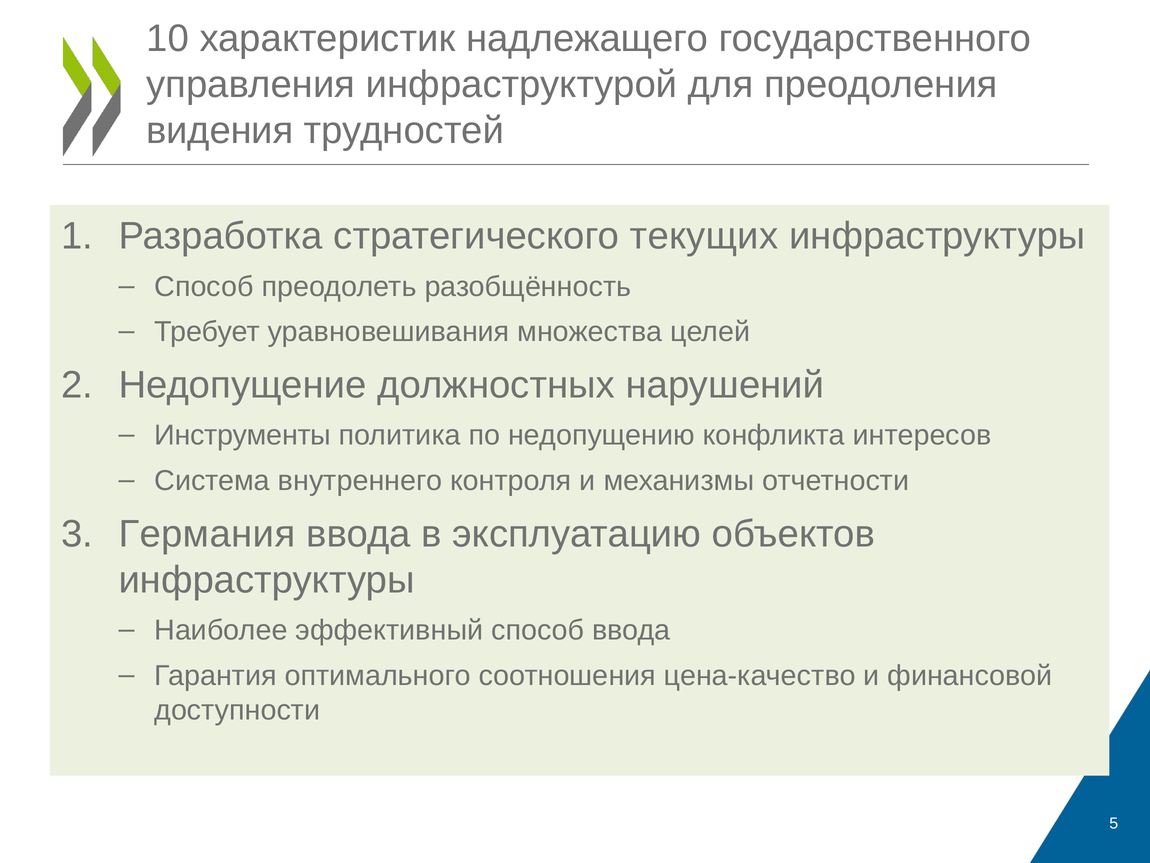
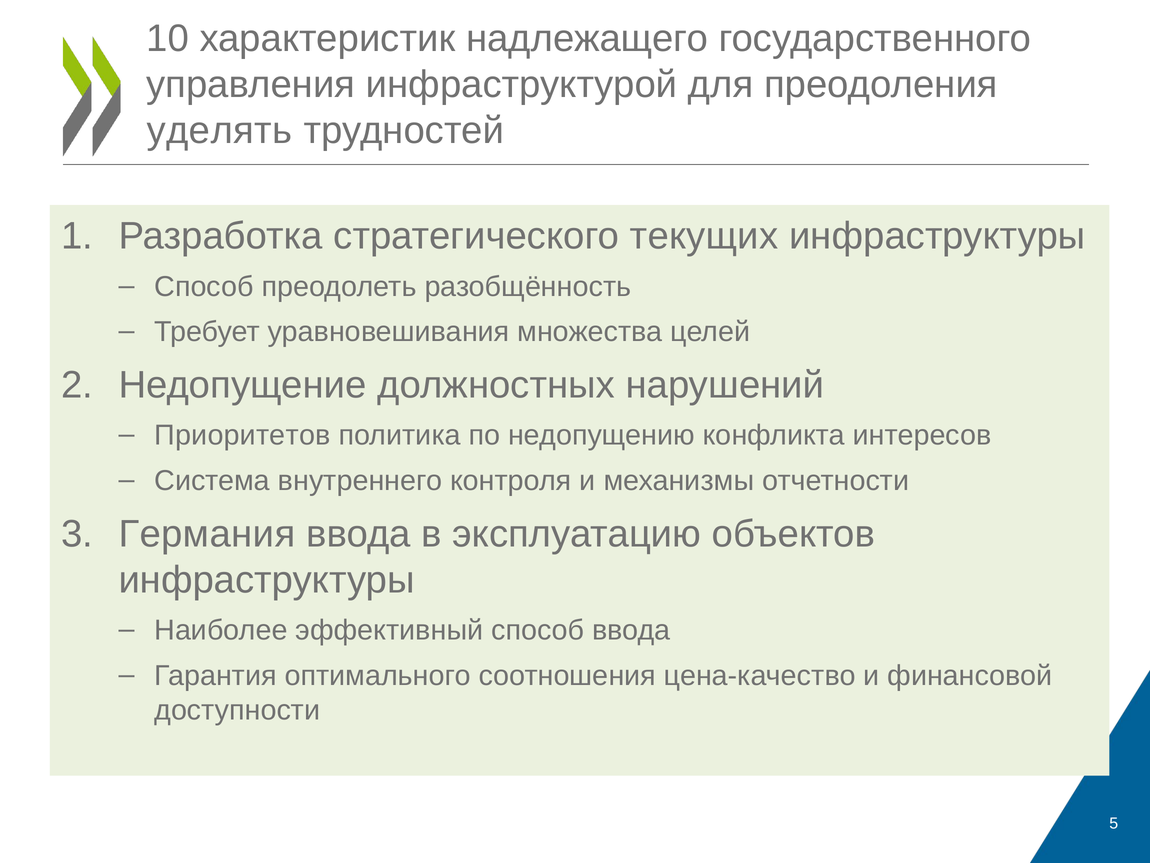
видения: видения -> уделять (219, 131)
Инструменты: Инструменты -> Приоритетов (242, 435)
